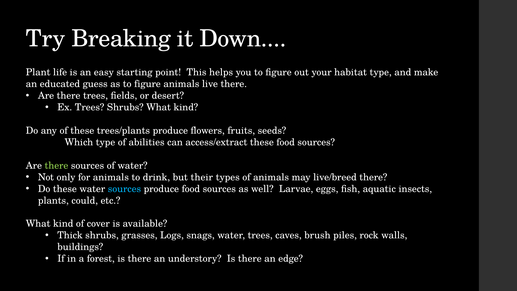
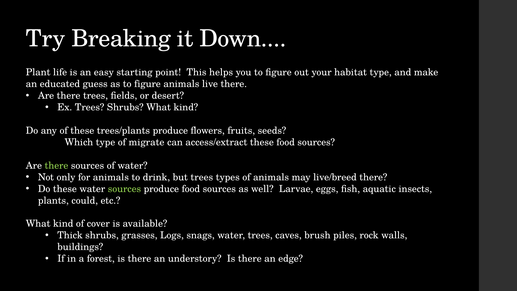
abilities: abilities -> migrate (147, 142)
but their: their -> trees (202, 177)
sources colour: light blue -> light green (124, 189)
